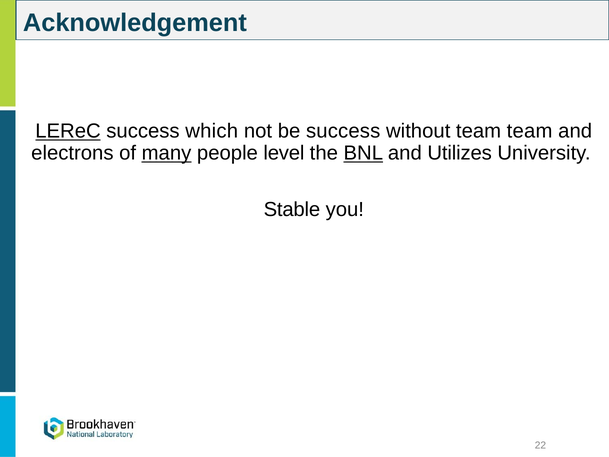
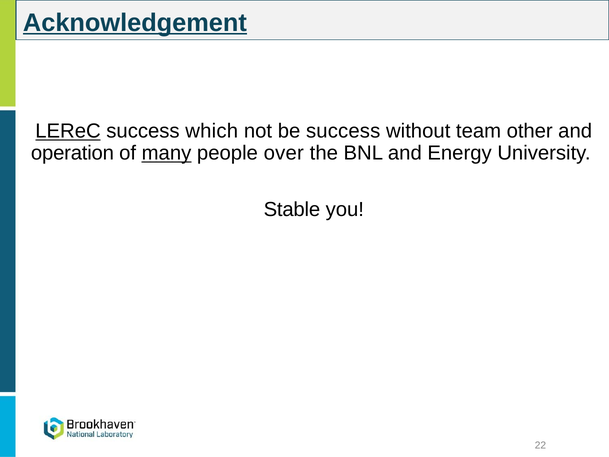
Acknowledgement underline: none -> present (135, 23)
team team: team -> other (530, 131)
electrons: electrons -> operation (72, 153)
level: level -> over (284, 153)
BNL underline: present -> none (363, 153)
Utilizes: Utilizes -> Energy (460, 153)
